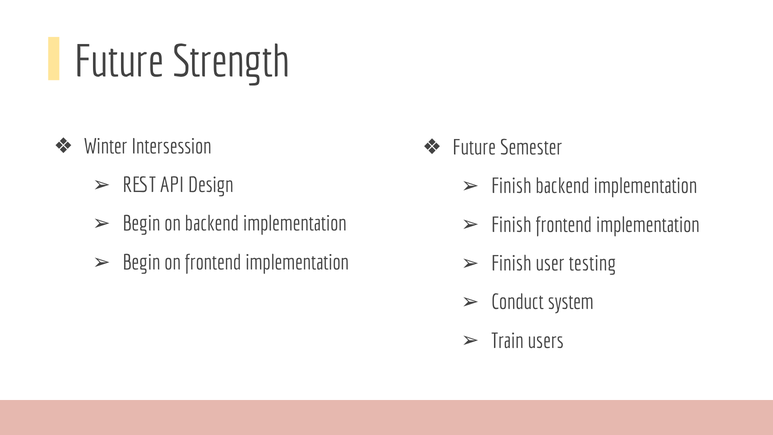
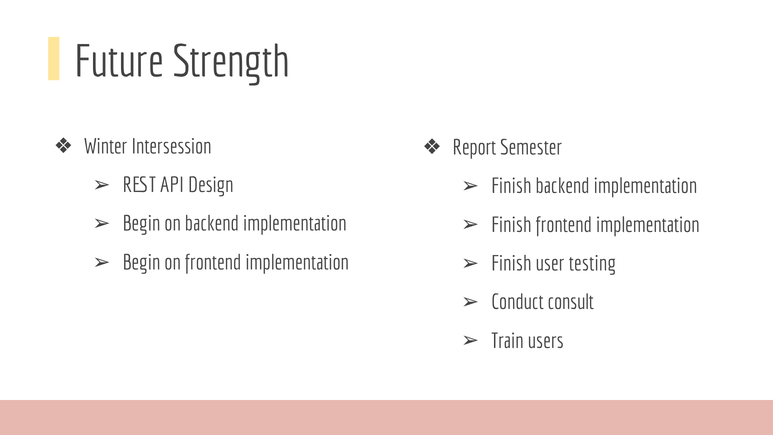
Future: Future -> Report (474, 148)
system: system -> consult (571, 302)
